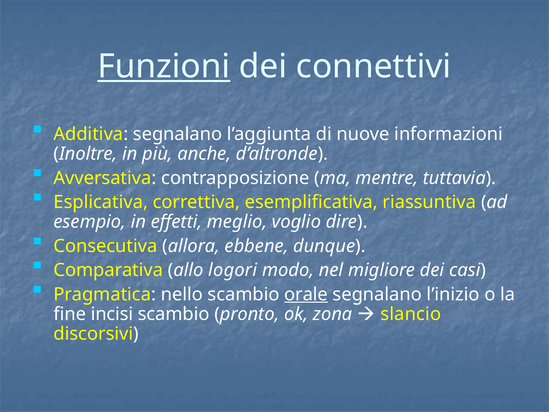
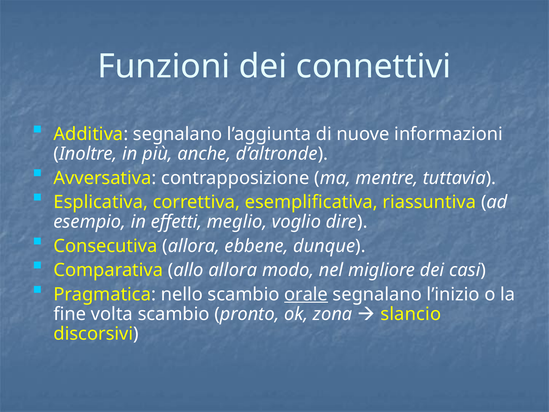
Funzioni underline: present -> none (164, 66)
allo logori: logori -> allora (233, 270)
incisi: incisi -> volta (112, 314)
